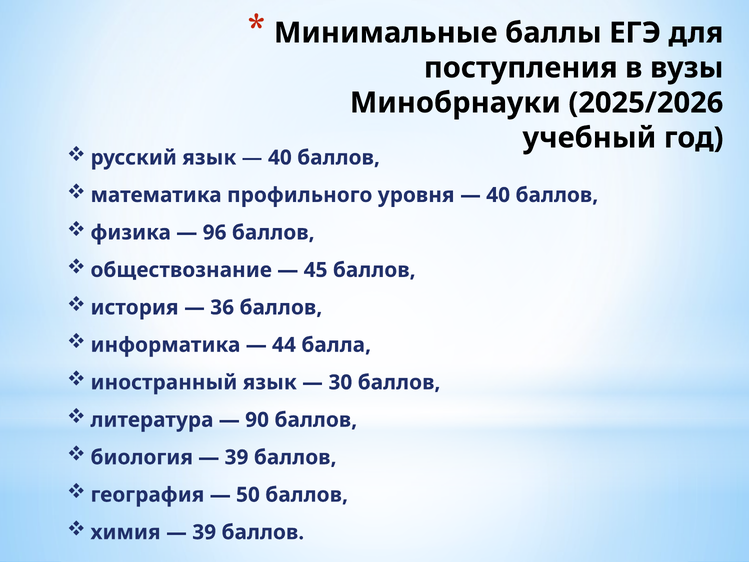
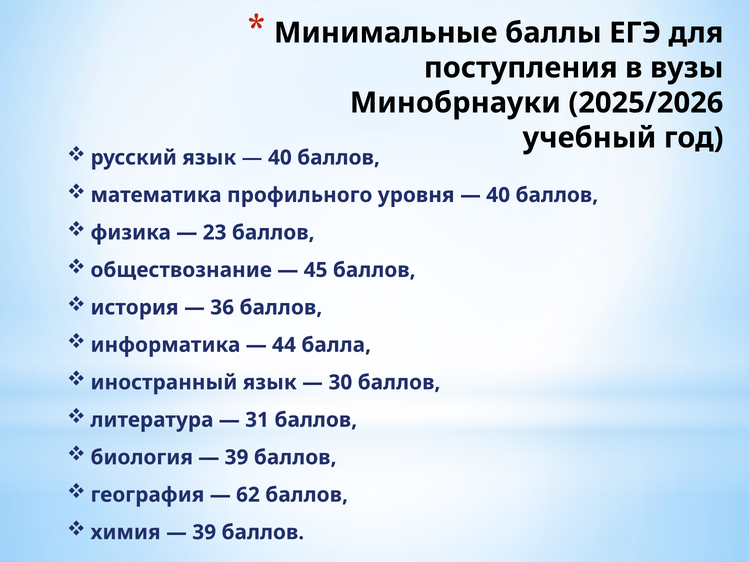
96: 96 -> 23 (215, 232)
90: 90 -> 31 (257, 420)
50: 50 -> 62 (248, 495)
